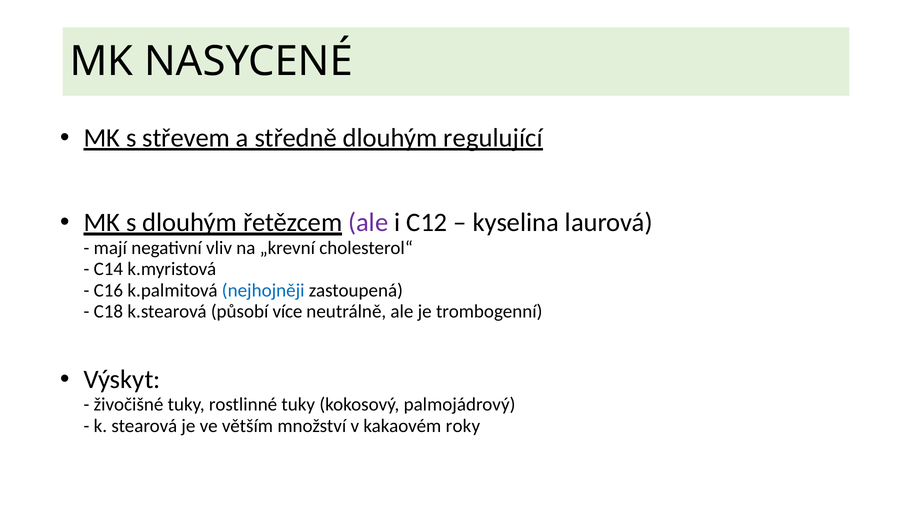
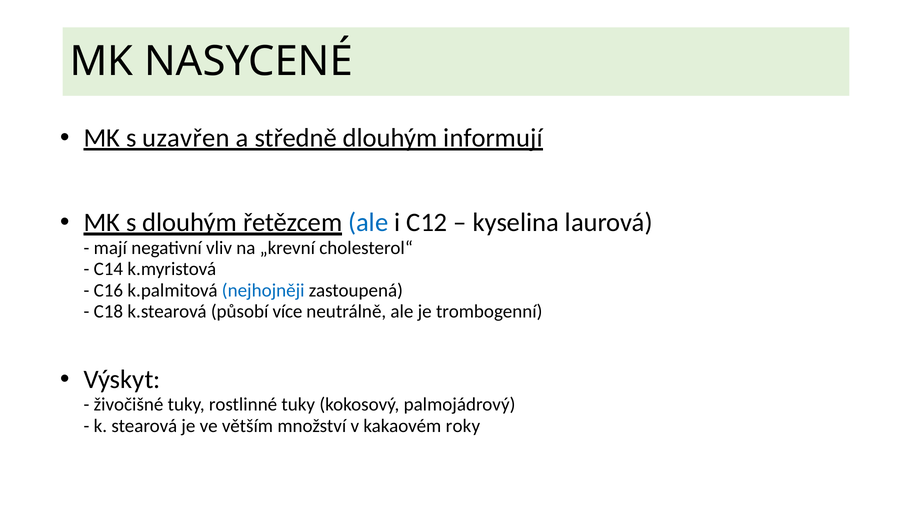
střevem: střevem -> uzavřen (186, 138)
regulující: regulující -> informují (493, 138)
ale colour: purple -> blue (368, 223)
